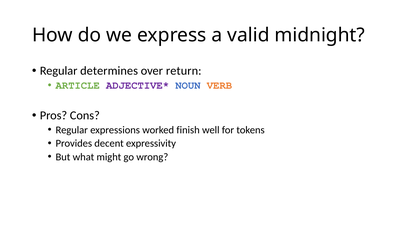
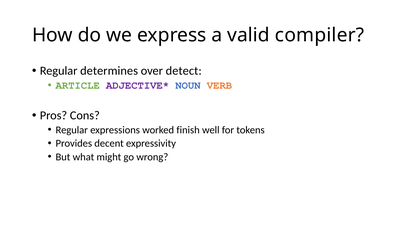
midnight: midnight -> compiler (320, 35)
return: return -> detect (184, 71)
